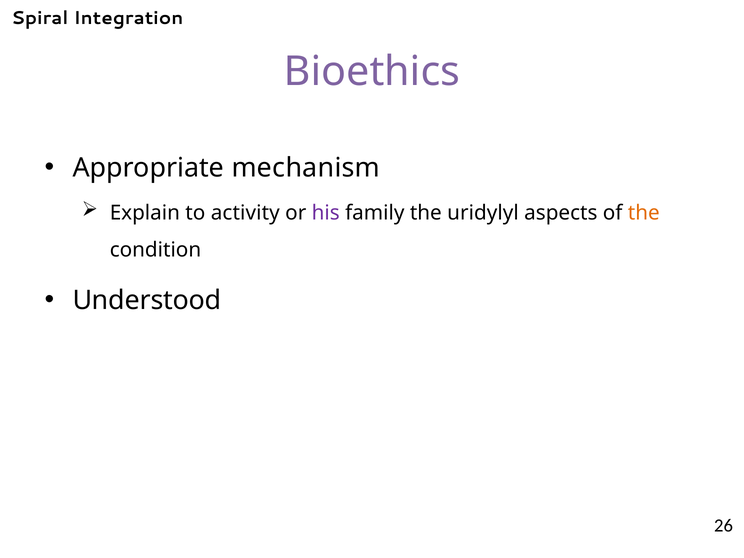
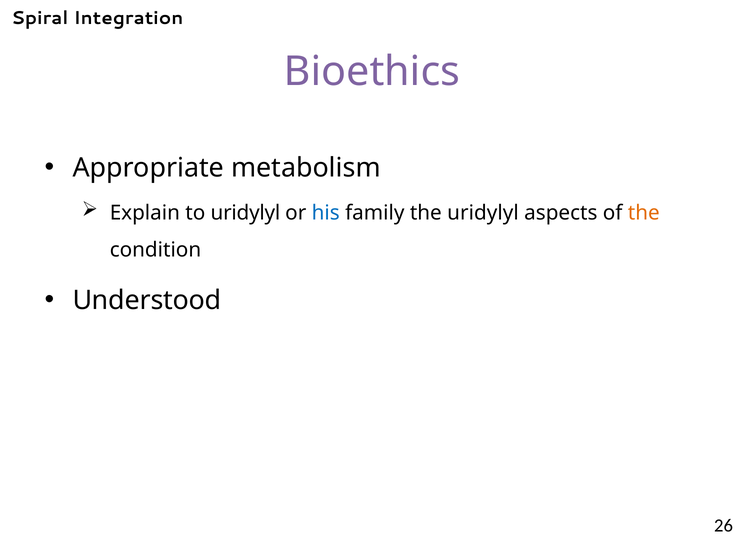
mechanism: mechanism -> metabolism (306, 168)
to activity: activity -> uridylyl (245, 213)
his colour: purple -> blue (326, 213)
